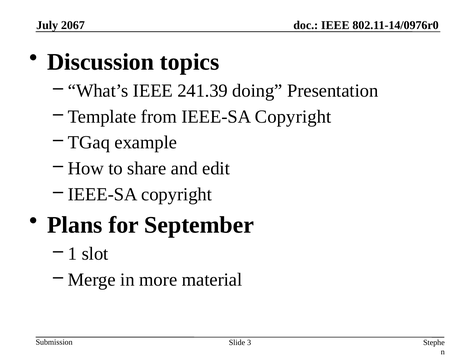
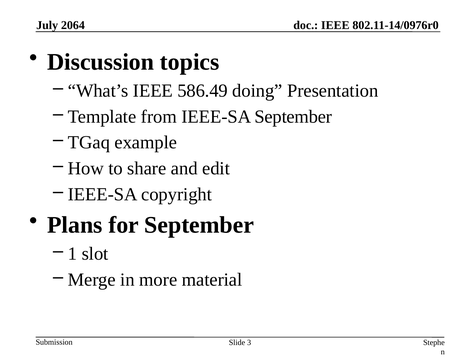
2067: 2067 -> 2064 (73, 25)
241.39: 241.39 -> 586.49 (203, 91)
from IEEE-SA Copyright: Copyright -> September (293, 117)
